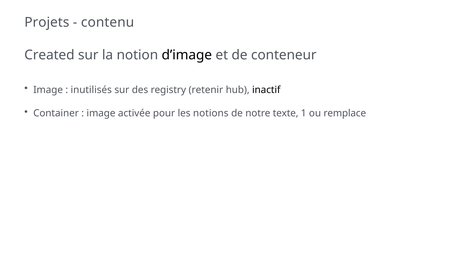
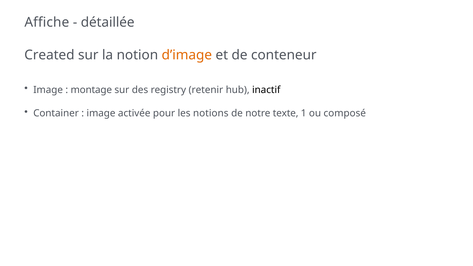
Projets: Projets -> Affiche (47, 22)
contenu: contenu -> détaillée (108, 22)
d’image colour: black -> orange (187, 55)
inutilisés: inutilisés -> montage (91, 90)
remplace: remplace -> composé (345, 113)
